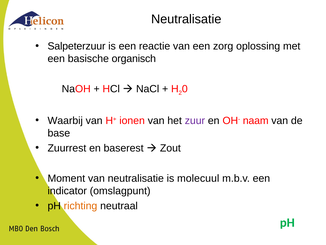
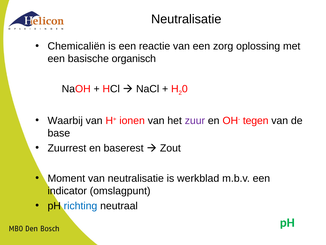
Salpeterzuur: Salpeterzuur -> Chemicaliën (76, 46)
naam: naam -> tegen (256, 120)
molecuul: molecuul -> werkblad (198, 178)
richting colour: orange -> blue (81, 205)
